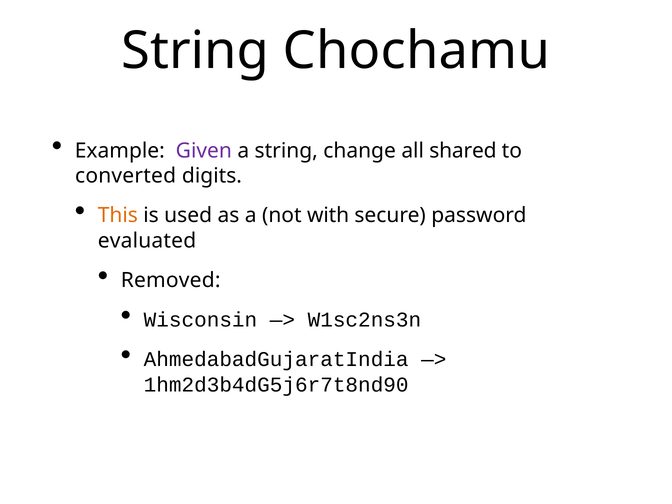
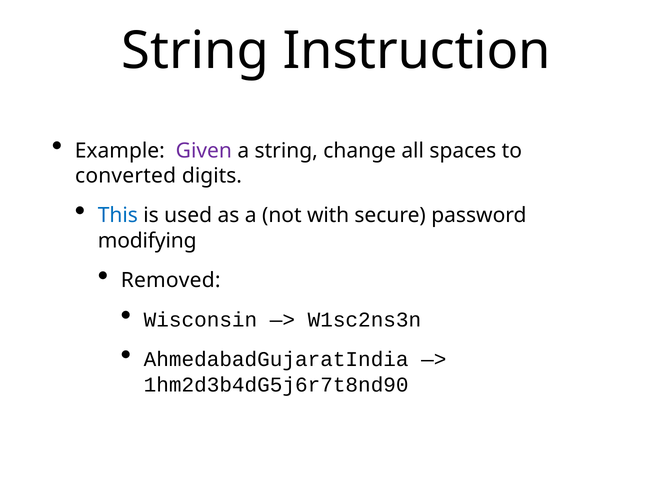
Chochamu: Chochamu -> Instruction (417, 51)
shared: shared -> spaces (463, 151)
This colour: orange -> blue (118, 215)
evaluated: evaluated -> modifying (147, 241)
